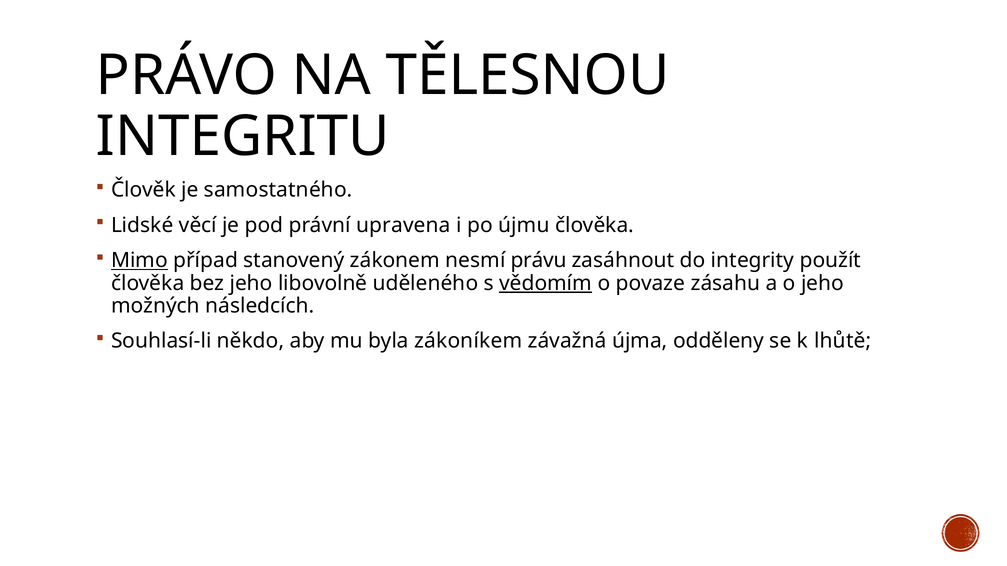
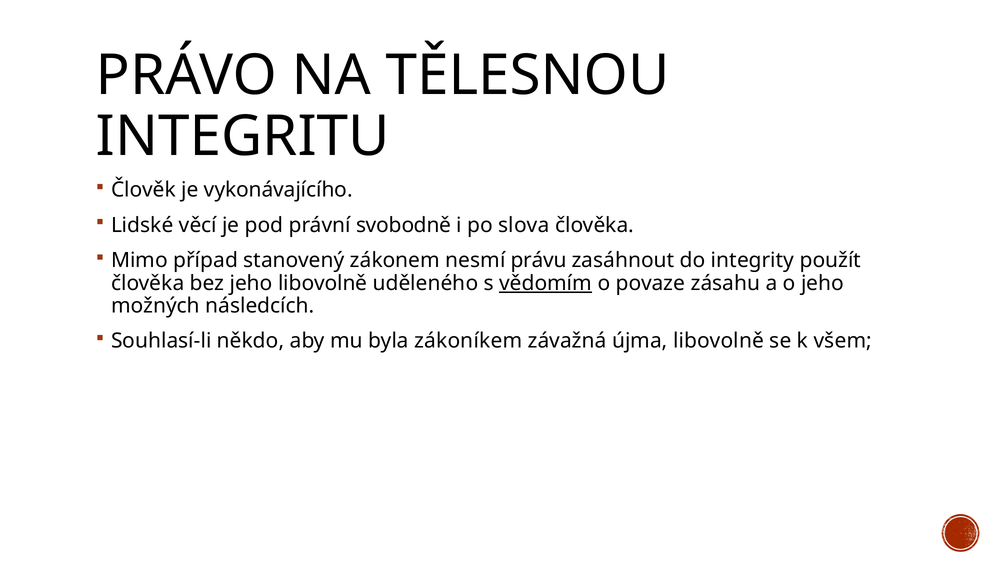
samostatného: samostatného -> vykonávajícího (278, 190)
upravena: upravena -> svobodně (404, 225)
újmu: újmu -> slova (524, 225)
Mimo underline: present -> none (139, 261)
újma odděleny: odděleny -> libovolně (718, 341)
lhůtě: lhůtě -> všem (843, 341)
